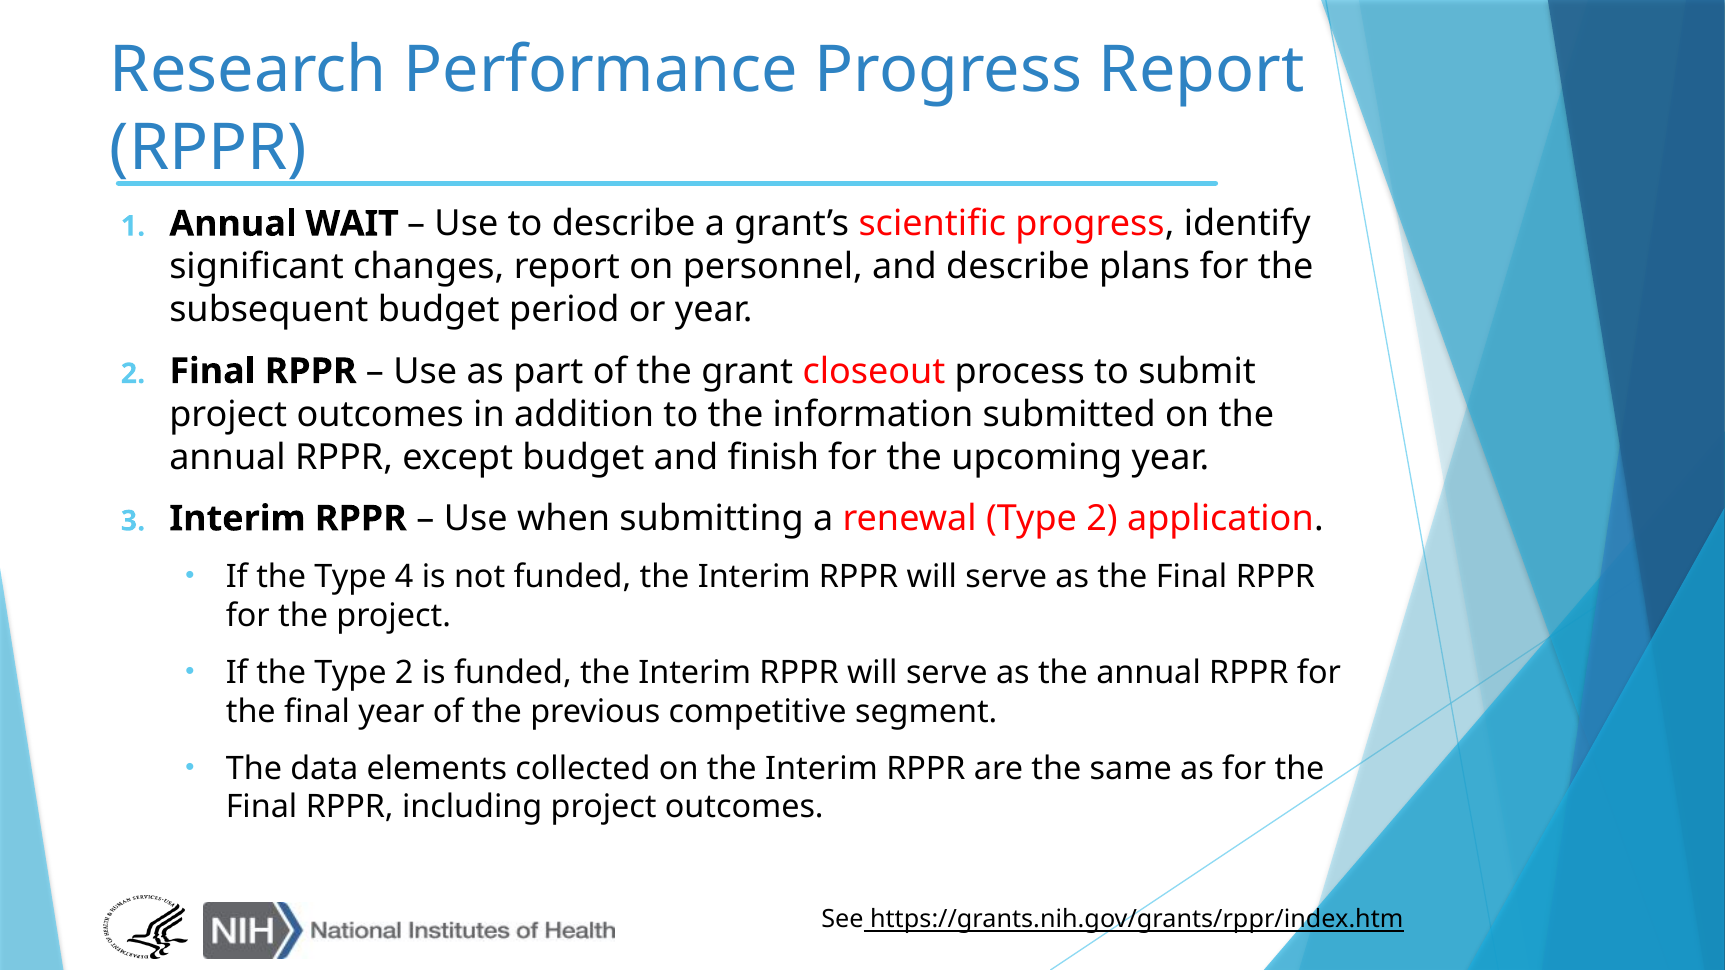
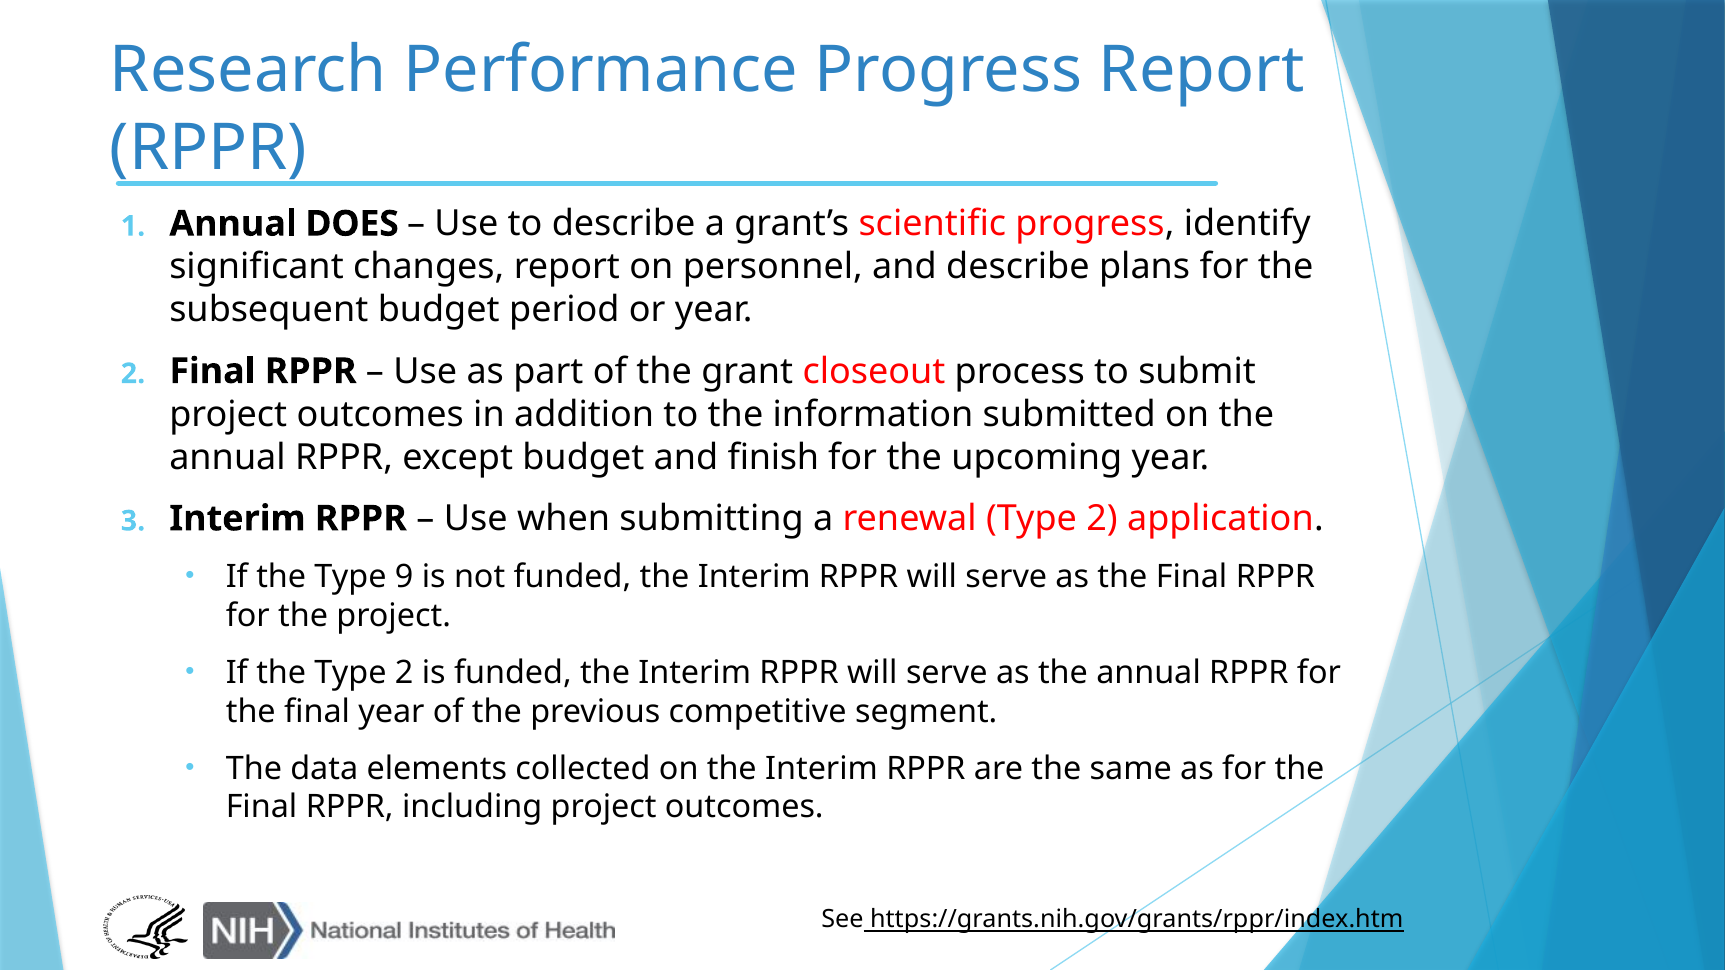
WAIT: WAIT -> DOES (352, 224)
4: 4 -> 9 (404, 577)
